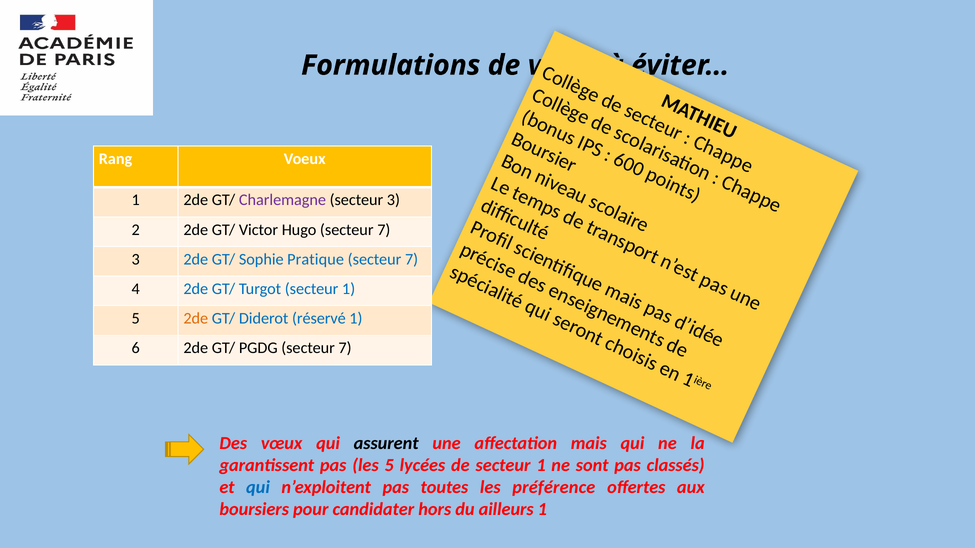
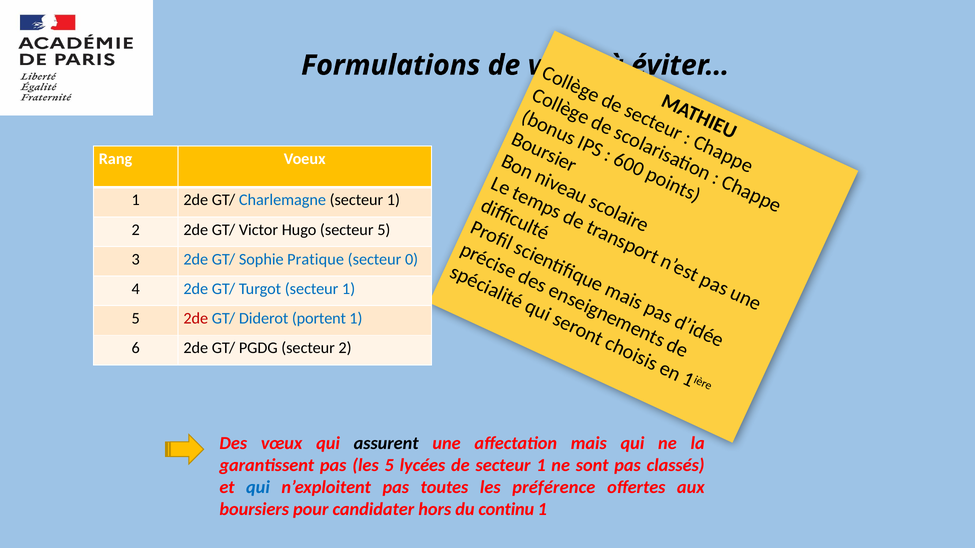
Charlemagne colour: purple -> blue (282, 200)
3: 3 -> 1 (393, 200)
Hugo secteur 7: 7 -> 5 (384, 230)
7: 7 -> 0 (412, 260)
2de colour: orange -> red (196, 319)
réservé: réservé -> portent (319, 319)
PGDG secteur 7: 7 -> 2 (345, 348)
ailleurs: ailleurs -> continu (506, 509)
